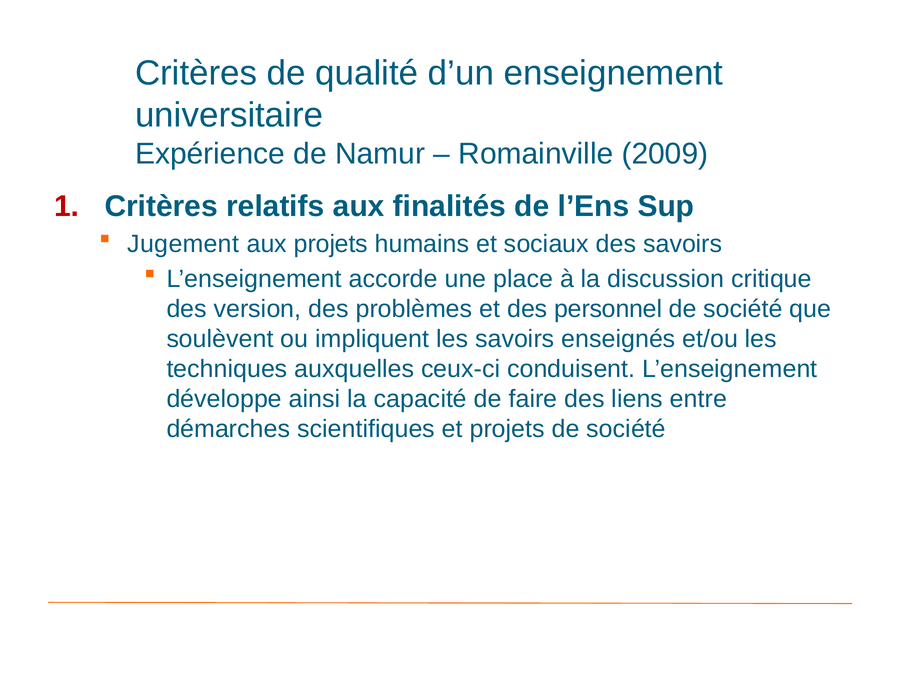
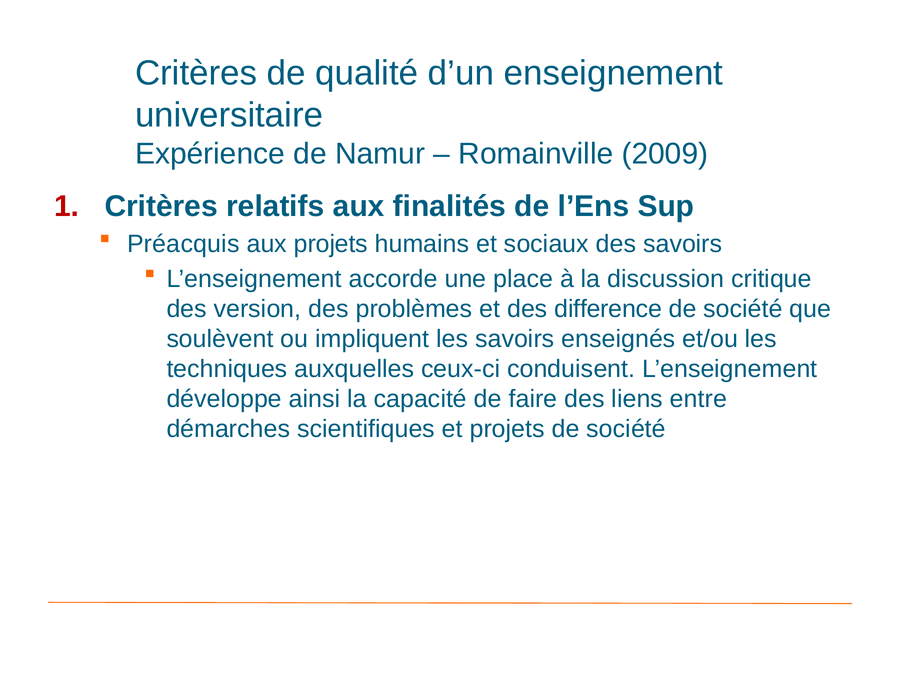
Jugement: Jugement -> Préacquis (183, 244)
personnel: personnel -> difference (608, 309)
